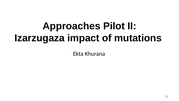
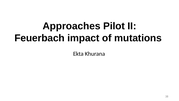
Izarzugaza: Izarzugaza -> Feuerbach (40, 38)
